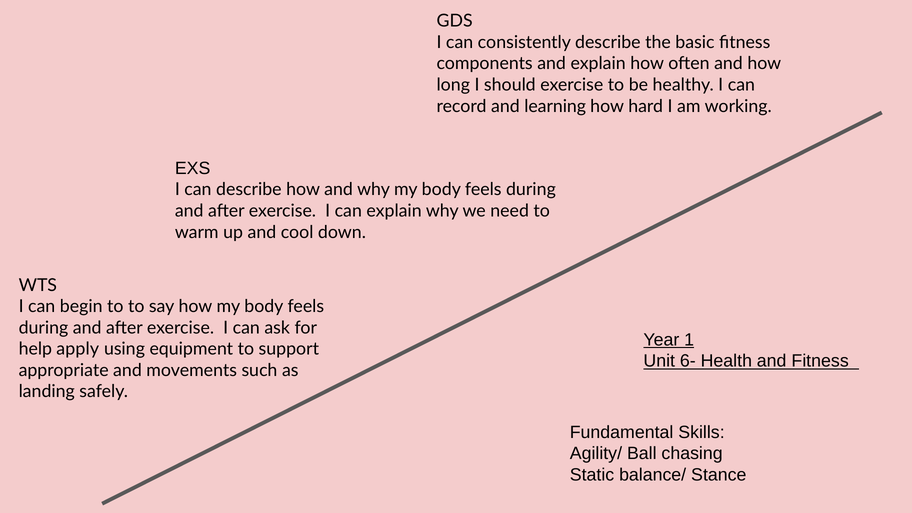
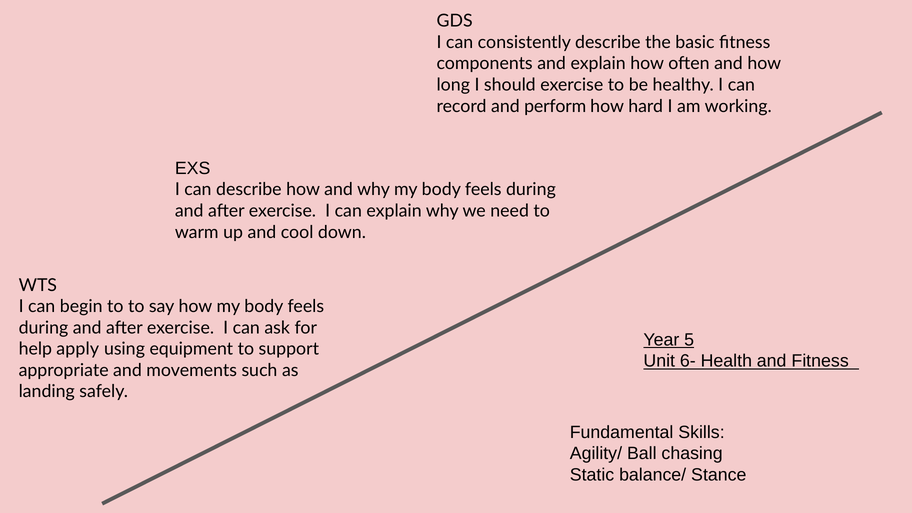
learning: learning -> perform (555, 106)
1: 1 -> 5 (689, 340)
